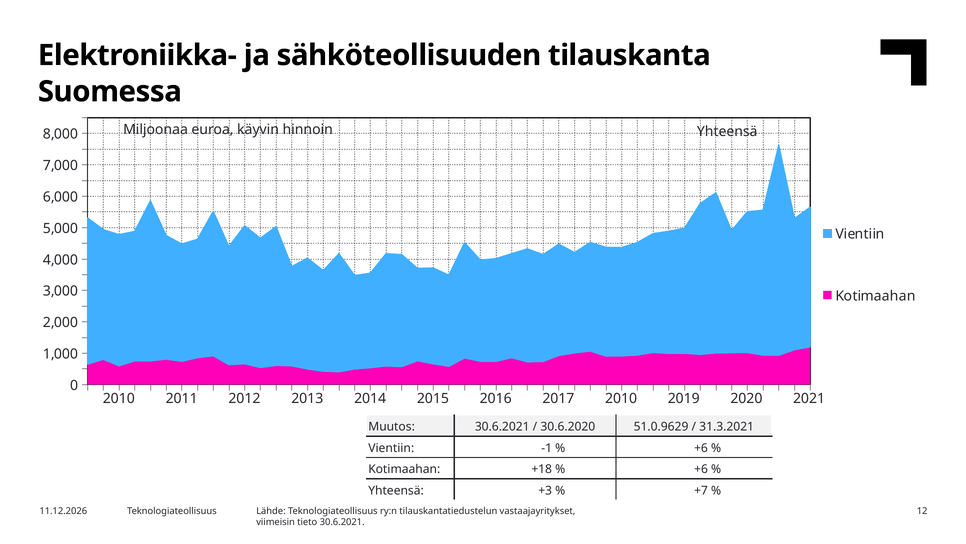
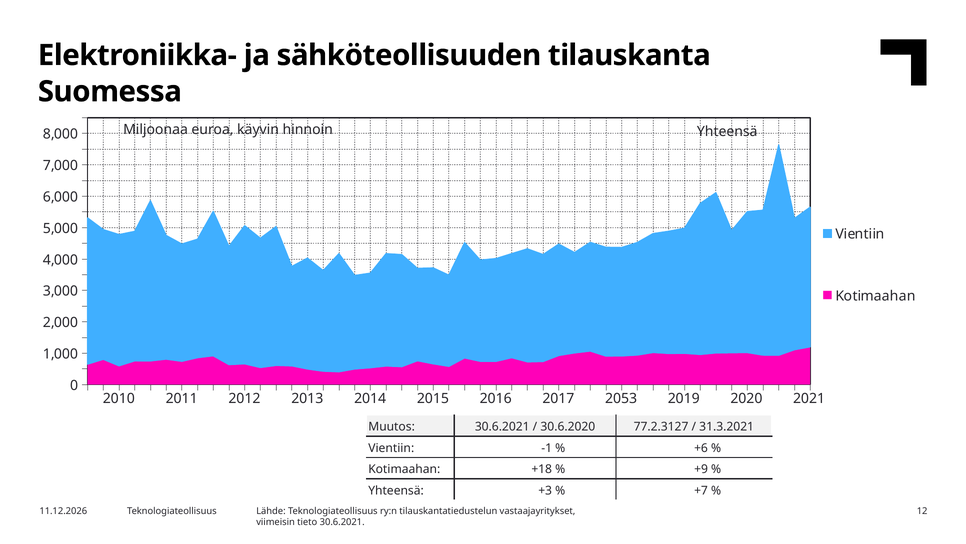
2017 2010: 2010 -> 2053 (621, 398)
51.0.9629: 51.0.9629 -> 77.2.3127 (661, 427)
+6: +6 -> +9 (701, 469)
